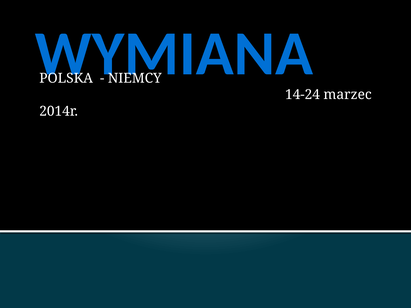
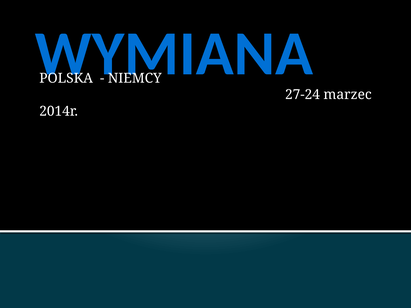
14-24: 14-24 -> 27-24 (303, 95)
